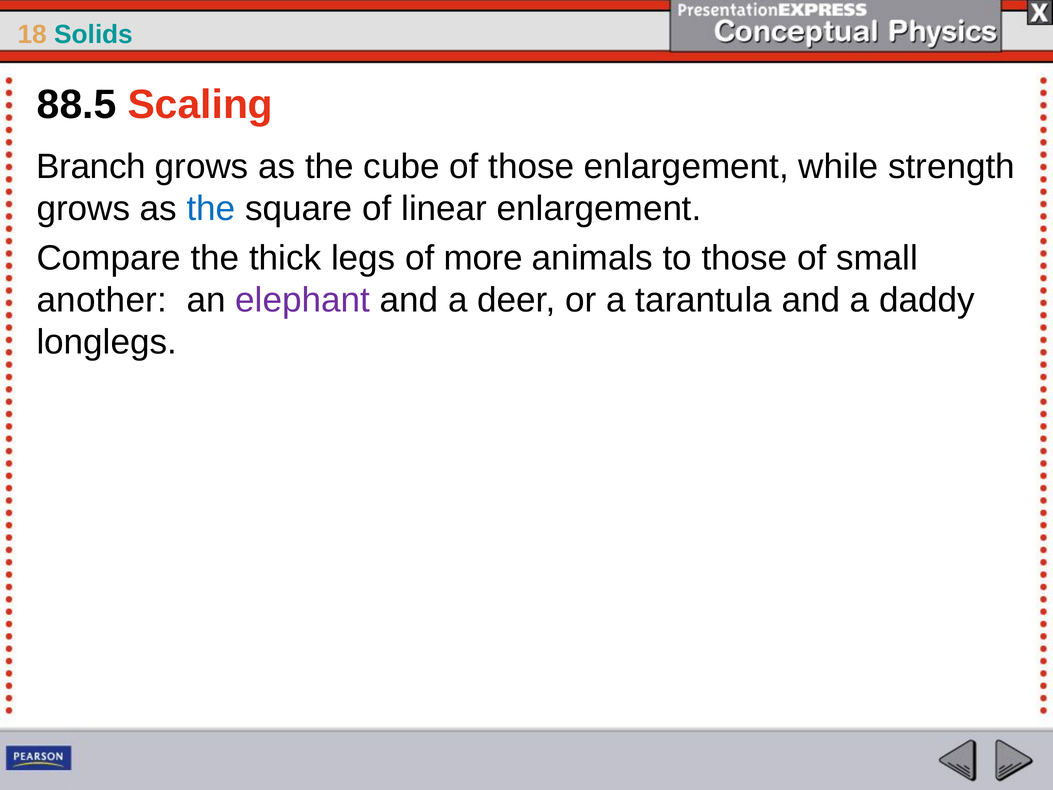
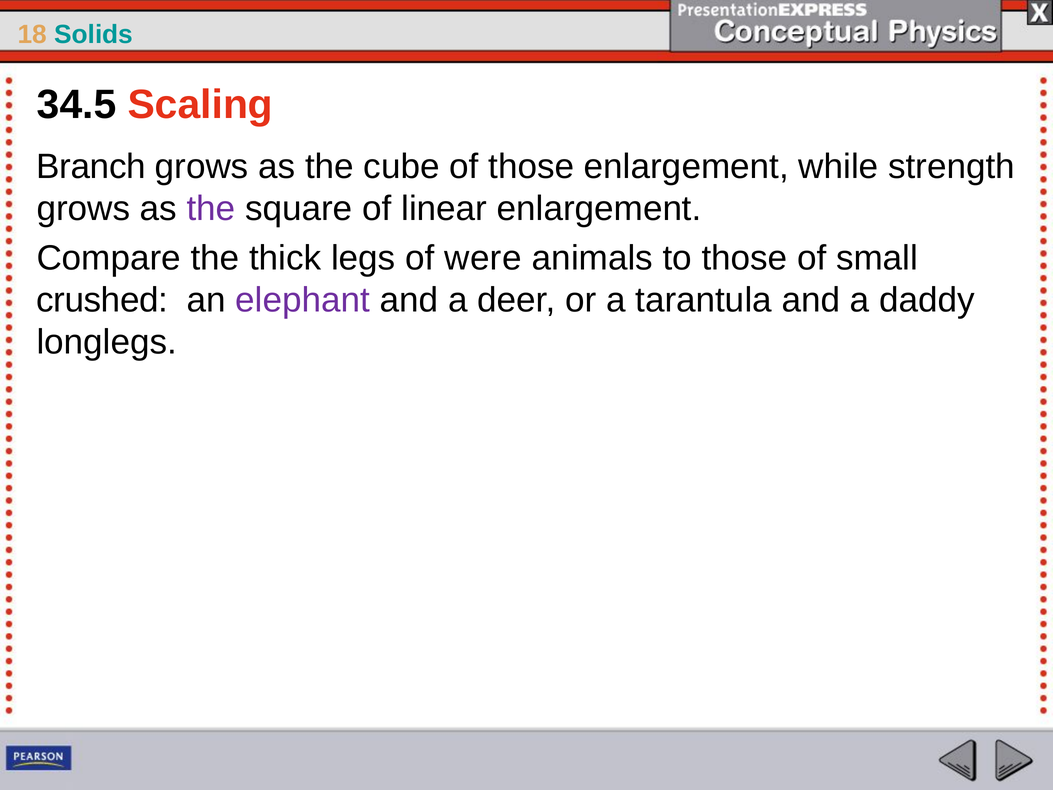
88.5: 88.5 -> 34.5 (77, 105)
the colour: blue -> purple (211, 209)
more: more -> were (483, 258)
another: another -> crushed (102, 300)
